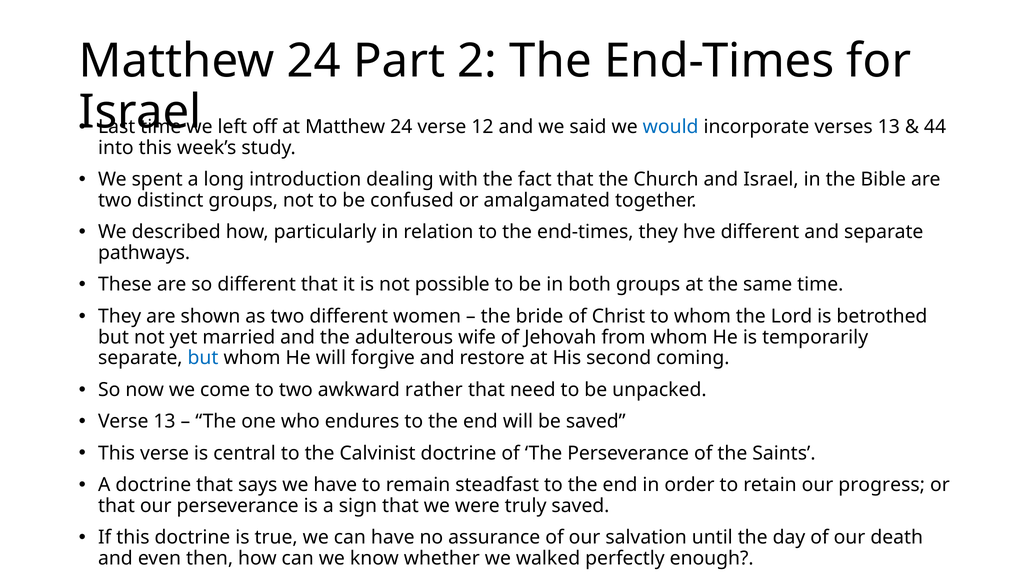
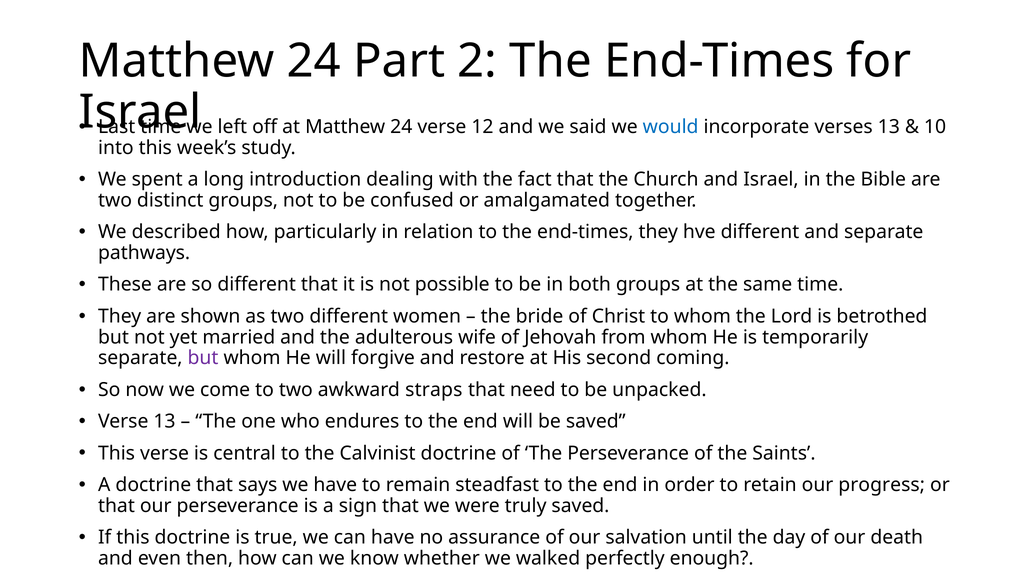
44: 44 -> 10 (935, 127)
but colour: blue -> purple (203, 358)
rather: rather -> straps (434, 390)
